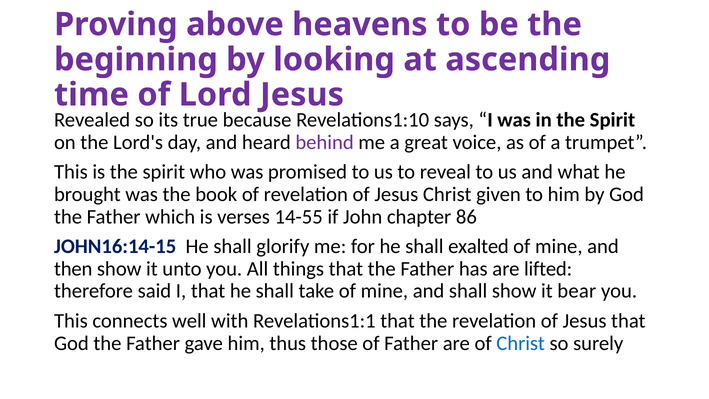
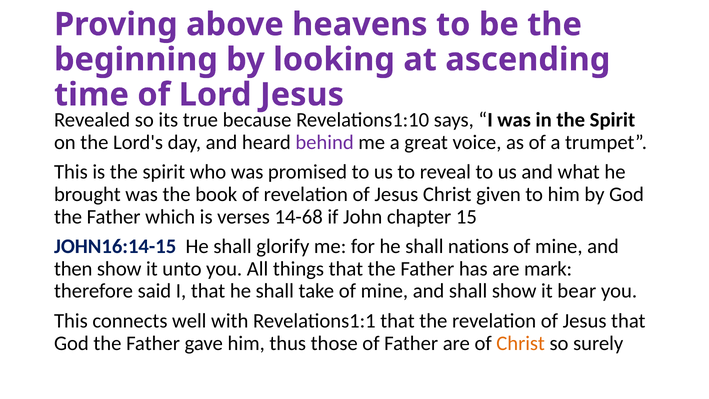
14-55: 14-55 -> 14-68 (299, 217)
86: 86 -> 15 (466, 217)
exalted: exalted -> nations (479, 246)
lifted: lifted -> mark (548, 269)
Christ colour: blue -> orange (521, 343)
